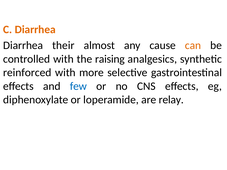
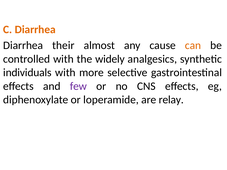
raising: raising -> widely (110, 59)
reinforced: reinforced -> individuals (27, 73)
few colour: blue -> purple (78, 86)
